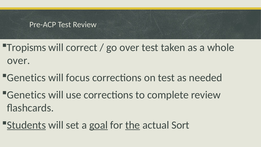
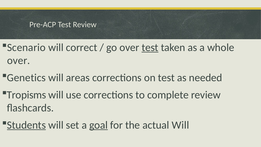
Tropisms: Tropisms -> Scenario (26, 47)
test underline: none -> present (150, 47)
focus: focus -> areas (78, 78)
Genetics: Genetics -> Tropisms (26, 95)
the underline: present -> none (133, 125)
actual Sort: Sort -> Will (180, 125)
